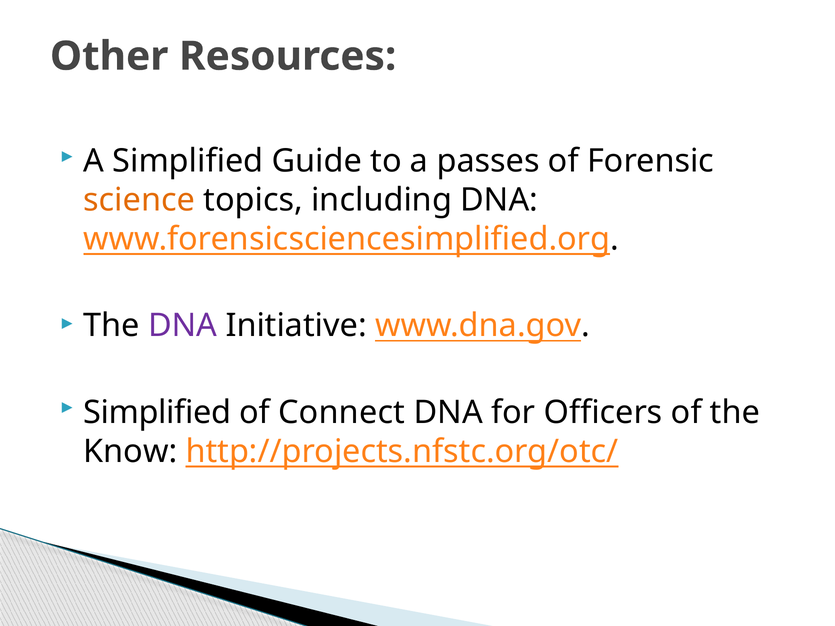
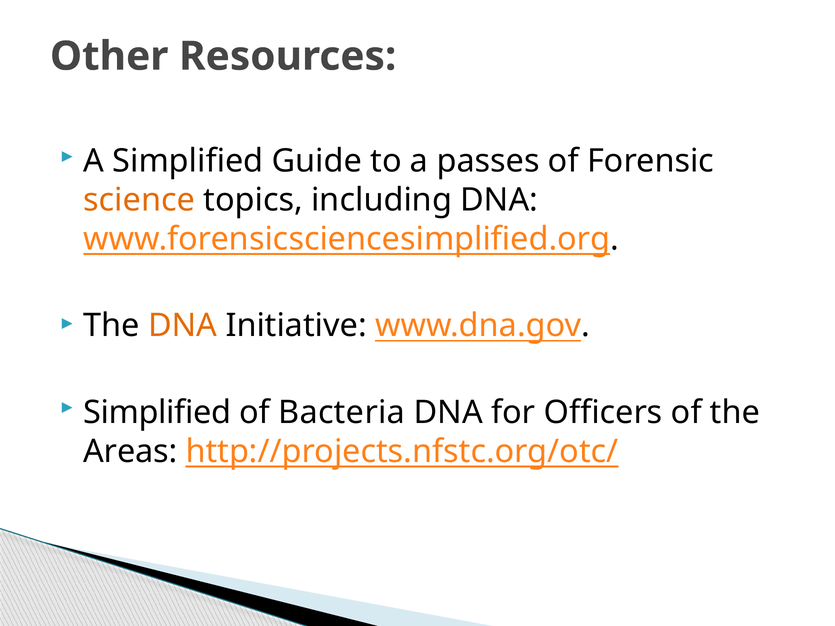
DNA colour: purple -> orange (183, 326)
Connect: Connect -> Bacteria (342, 413)
Know: Know -> Areas (130, 452)
